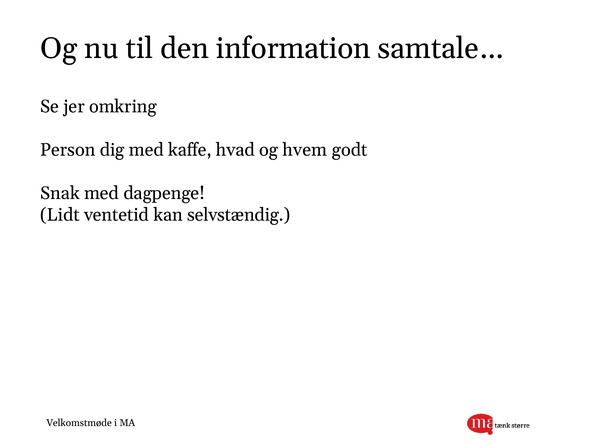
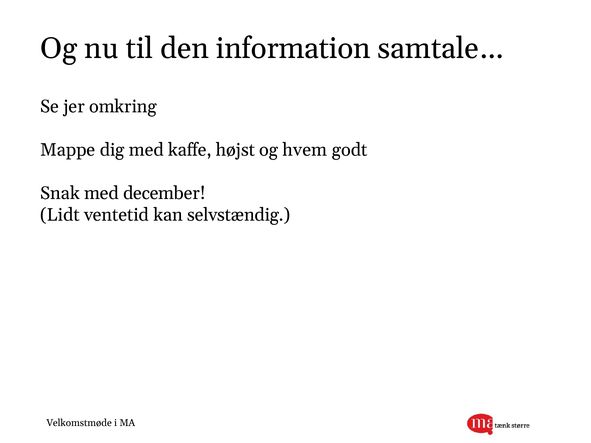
Person: Person -> Mappe (68, 150)
hvad: hvad -> højst (235, 150)
dagpenge: dagpenge -> december (164, 193)
